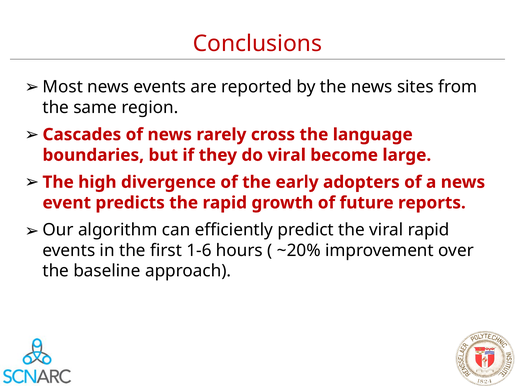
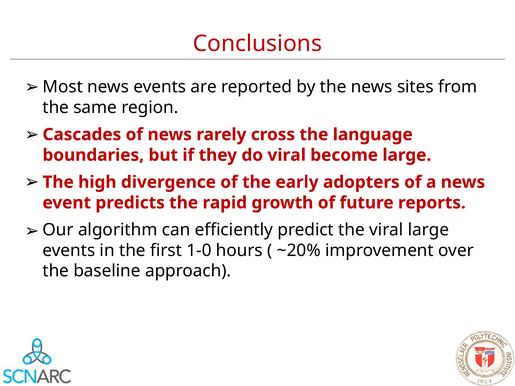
viral rapid: rapid -> large (428, 230)
1-6: 1-6 -> 1-0 (199, 251)
